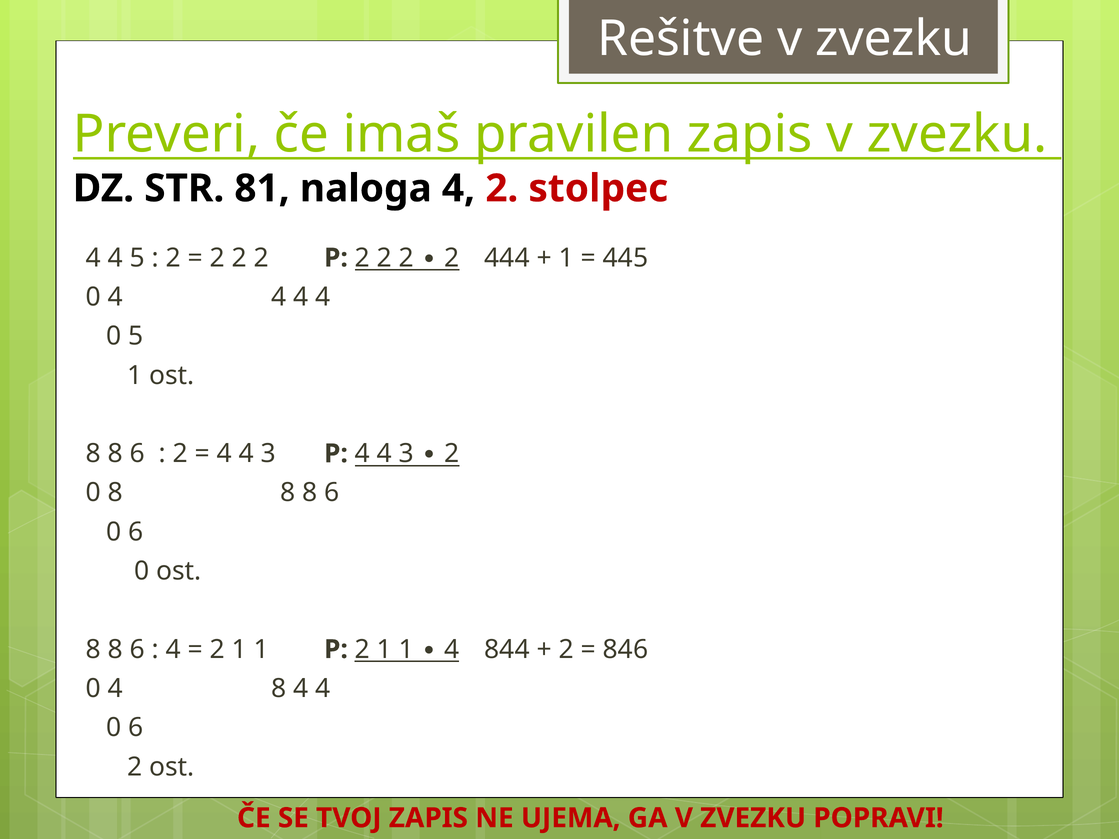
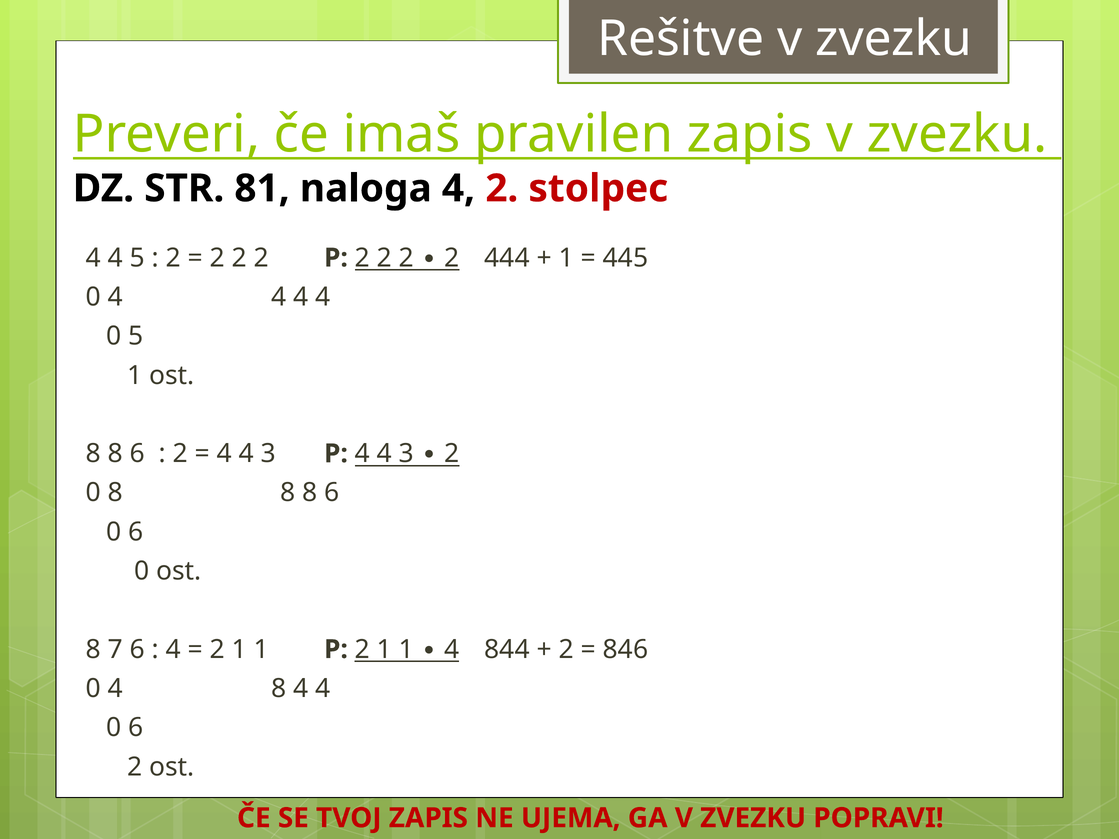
8: 8 -> 7 (116, 650)
